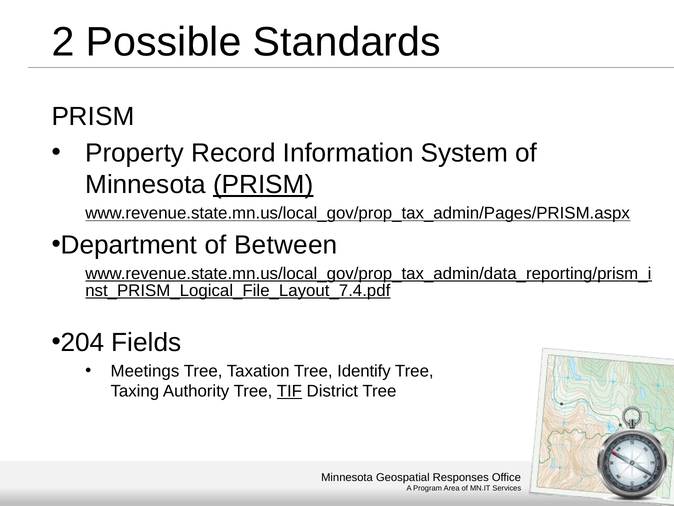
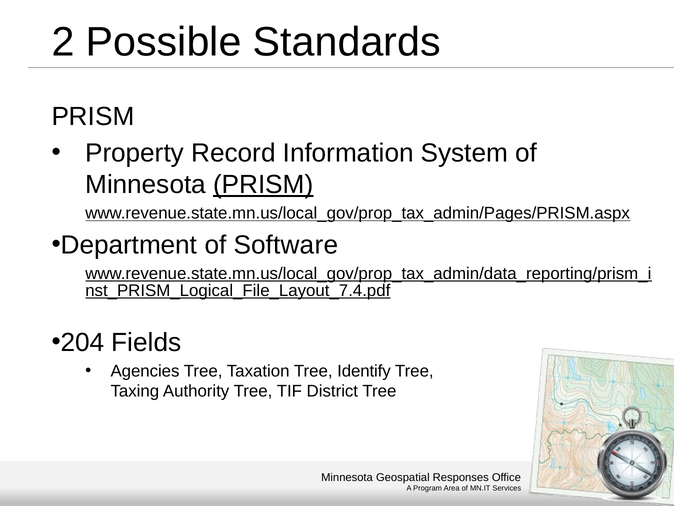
Between: Between -> Software (286, 245)
Meetings: Meetings -> Agencies (145, 371)
TIF underline: present -> none (289, 391)
